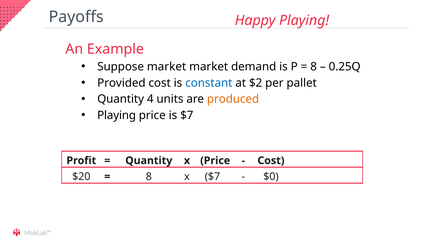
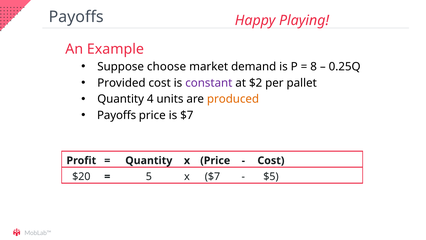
Suppose market: market -> choose (167, 67)
constant colour: blue -> purple (209, 83)
Playing: Playing -> Payoffs (117, 115)
8: 8 -> 5 (149, 176)
$0: $0 -> $5 (271, 176)
